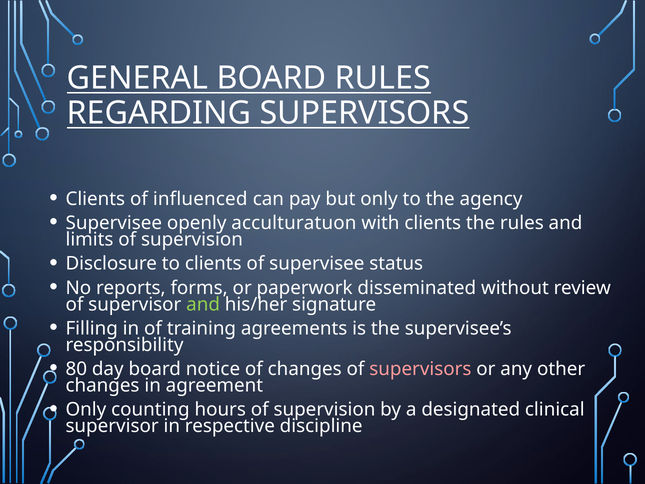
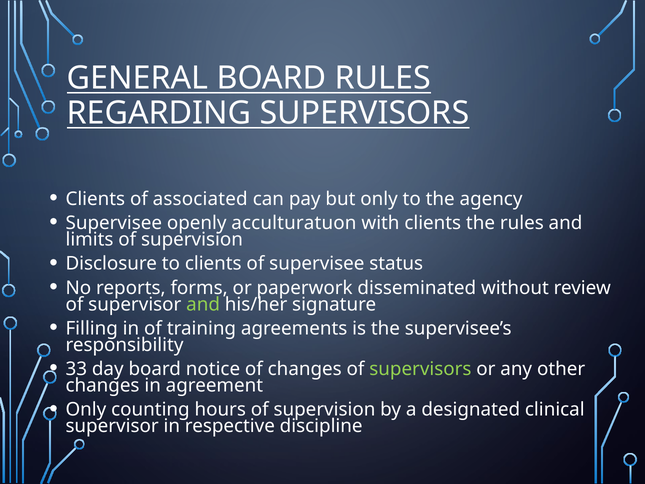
influenced: influenced -> associated (200, 199)
80: 80 -> 33 (76, 369)
supervisors colour: pink -> light green (420, 369)
